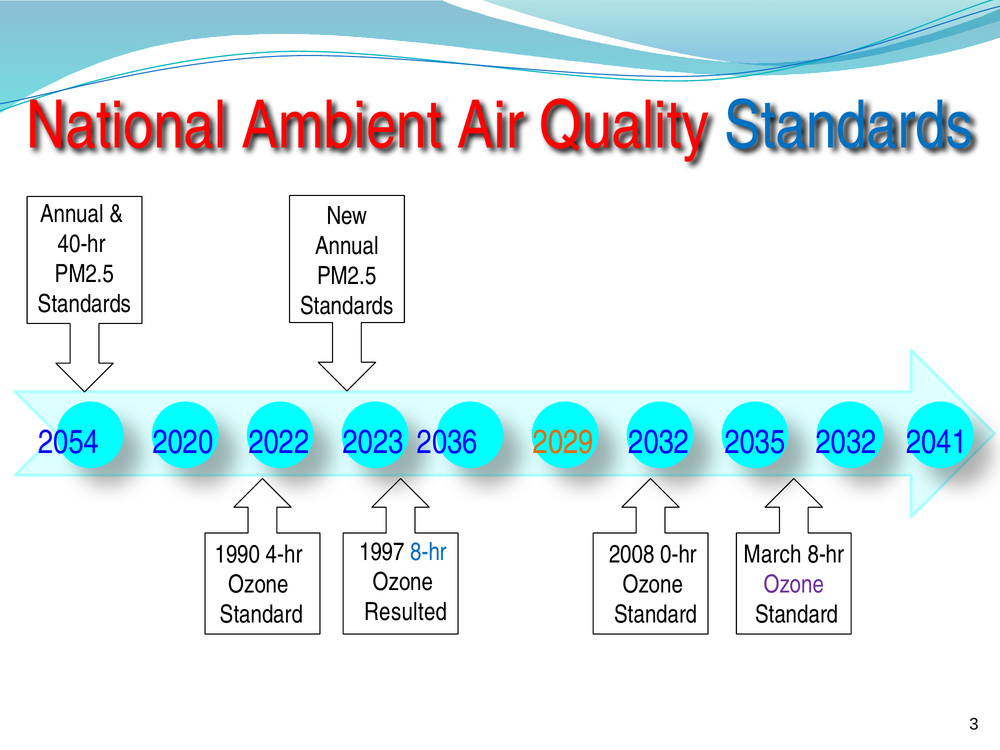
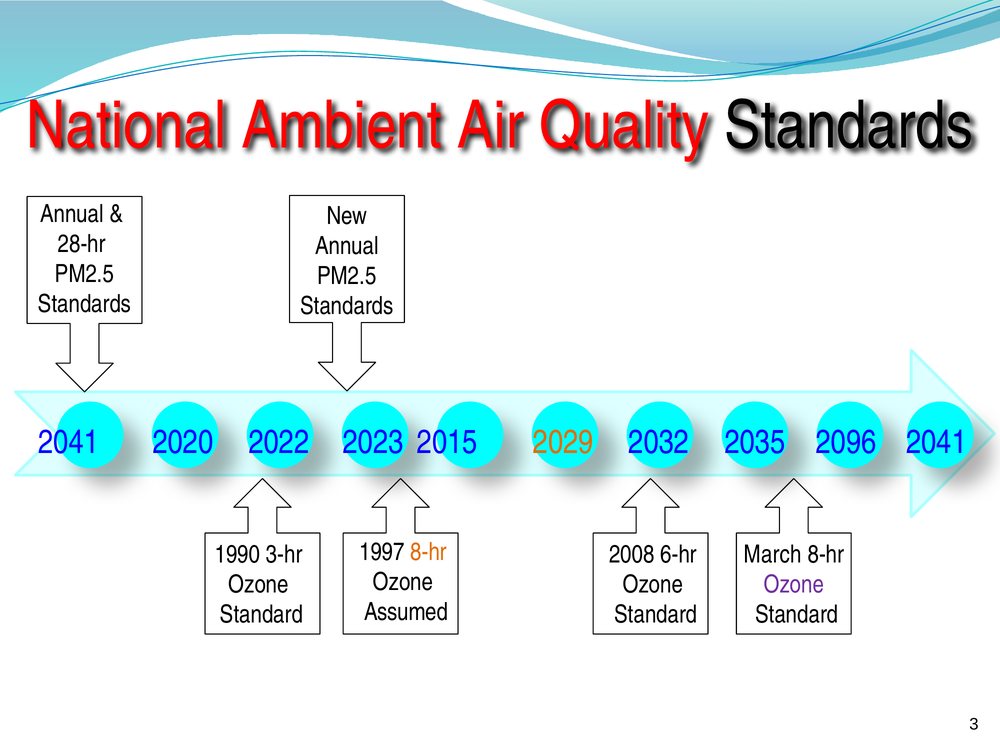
Standards colour: blue -> black (849, 126)
40-hr: 40-hr -> 28-hr (82, 244)
2054: 2054 -> 2041 (69, 442)
2036: 2036 -> 2015 (447, 442)
2035 2032: 2032 -> 2096 (846, 442)
8-hr colour: blue -> orange (429, 552)
4-hr: 4-hr -> 3-hr (284, 555)
0-hr: 0-hr -> 6-hr (679, 555)
Resulted: Resulted -> Assumed (406, 612)
